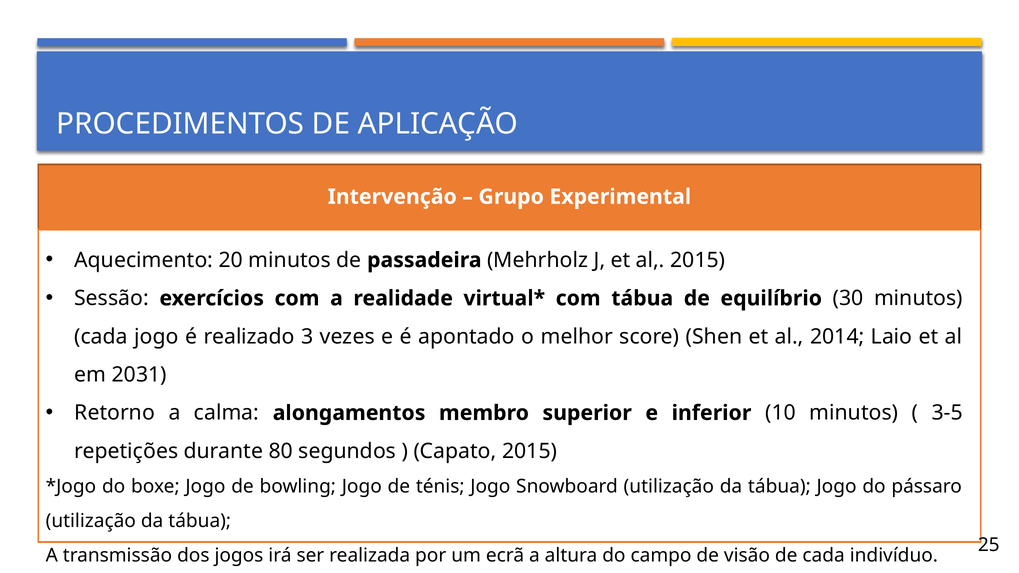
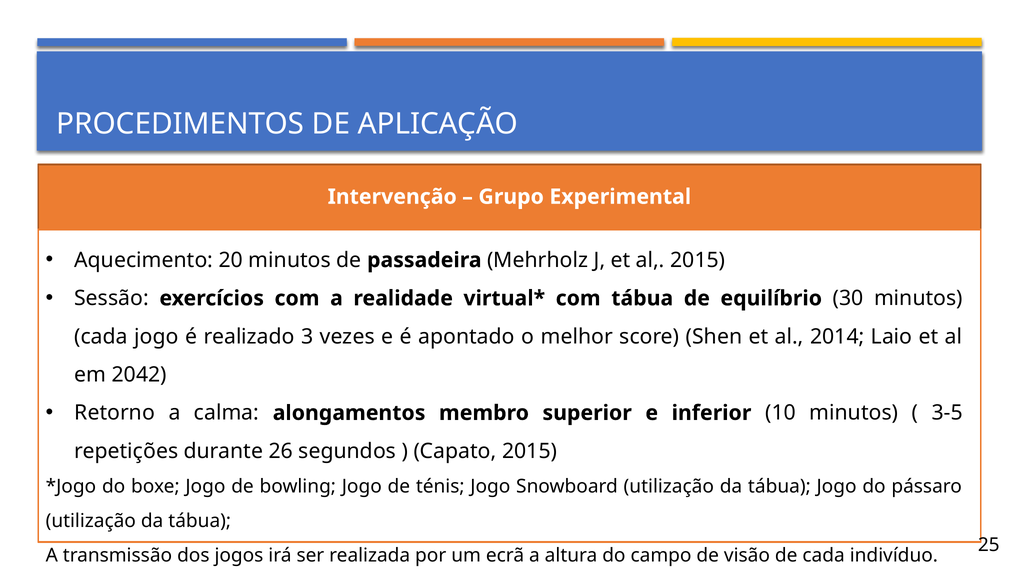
2031: 2031 -> 2042 (139, 375)
80: 80 -> 26 (281, 451)
